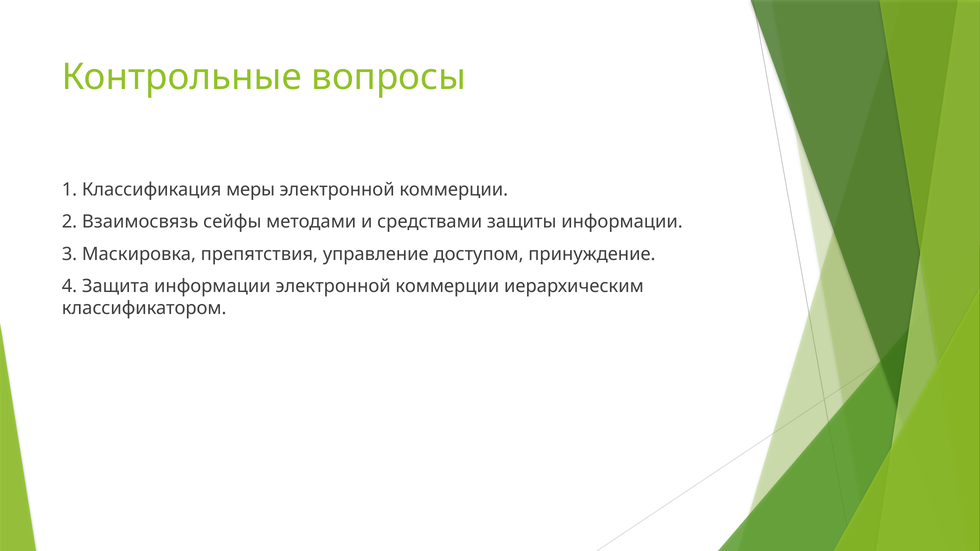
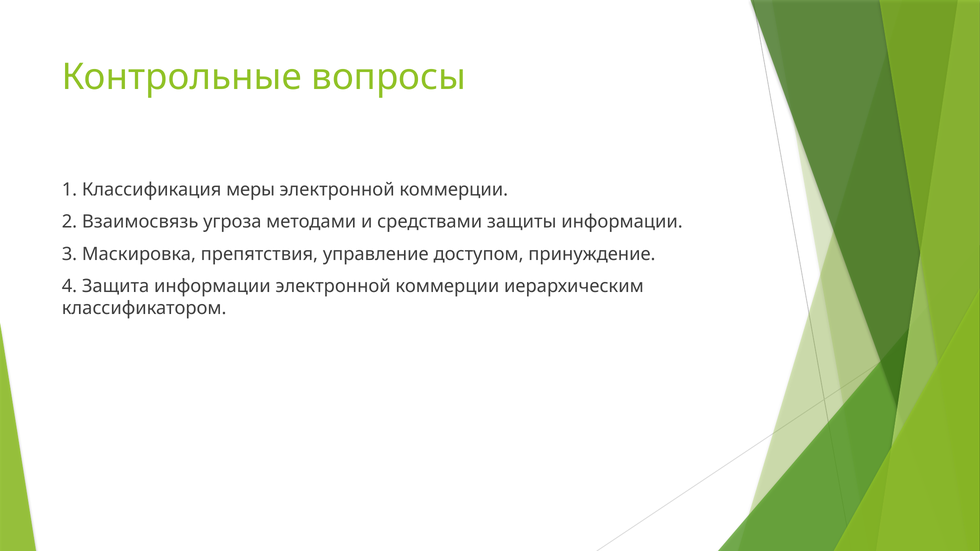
сейфы: сейфы -> угроза (232, 222)
